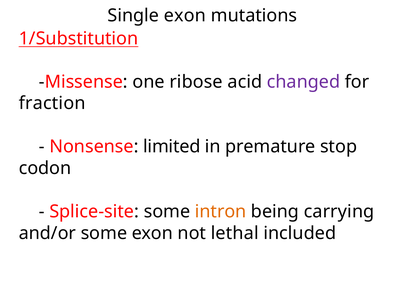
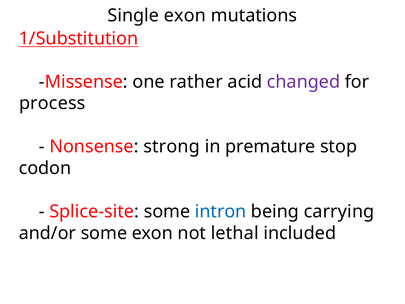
ribose: ribose -> rather (196, 82)
fraction: fraction -> process (52, 103)
limited: limited -> strong (172, 147)
intron colour: orange -> blue (221, 211)
